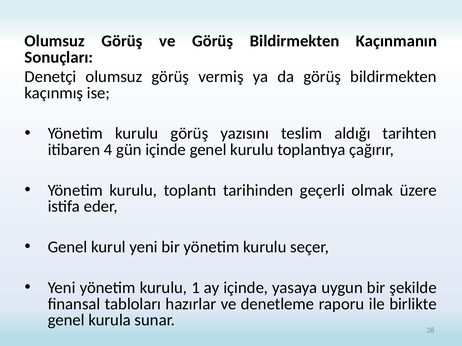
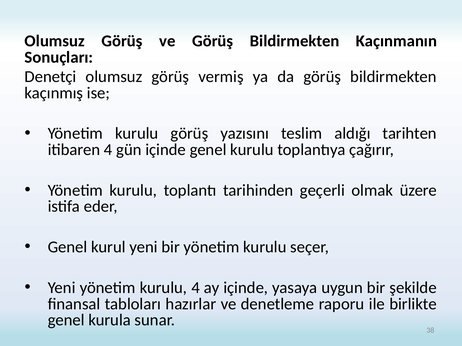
kurulu 1: 1 -> 4 (196, 288)
